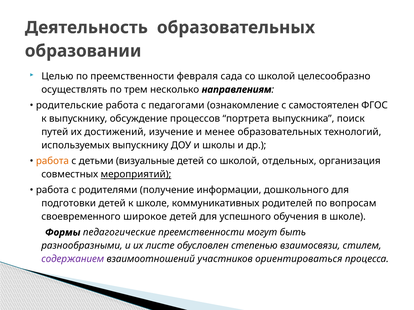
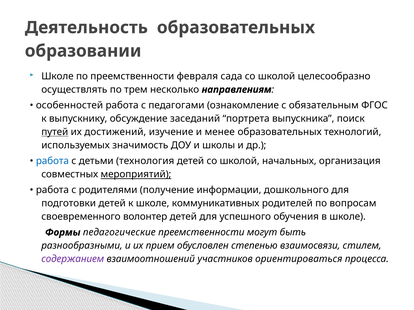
Целью: Целью -> Школе (57, 76)
родительские: родительские -> особенностей (69, 105)
самостоятелен: самостоятелен -> обязательным (324, 105)
процессов: процессов -> заседаний (195, 119)
путей underline: none -> present (55, 132)
используемых выпускнику: выпускнику -> значимость (140, 146)
работа colour: orange -> blue (52, 161)
визуальные: визуальные -> технология (145, 161)
отдельных: отдельных -> начальных (289, 161)
широкое: широкое -> волонтер (145, 217)
листе: листе -> прием (160, 246)
